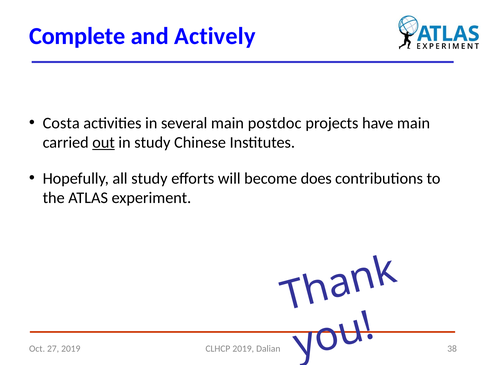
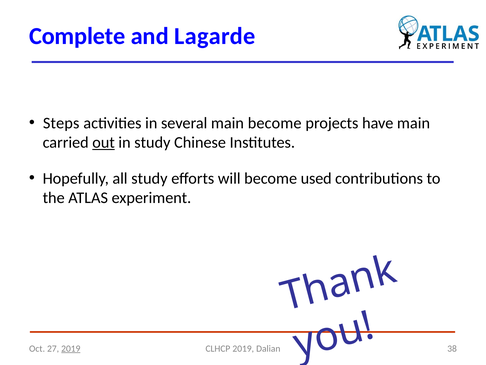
Actively: Actively -> Lagarde (215, 36)
Costa: Costa -> Steps (61, 123)
main postdoc: postdoc -> become (275, 123)
does: does -> used (316, 178)
2019 underline: none -> present (71, 348)
